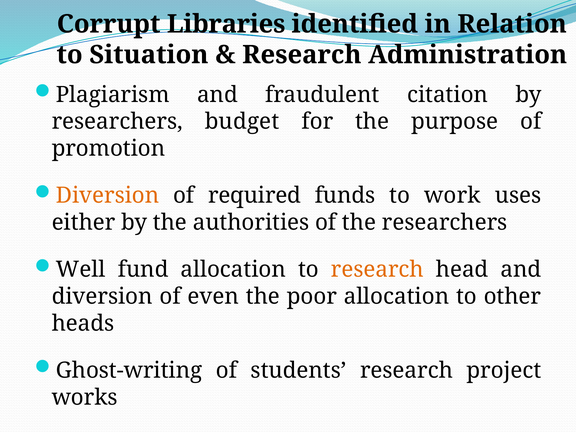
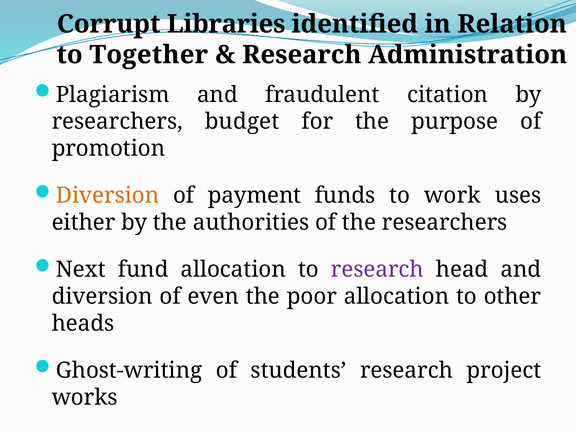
Situation: Situation -> Together (149, 55)
required: required -> payment (255, 196)
Well: Well -> Next (81, 270)
research colour: orange -> purple (377, 270)
